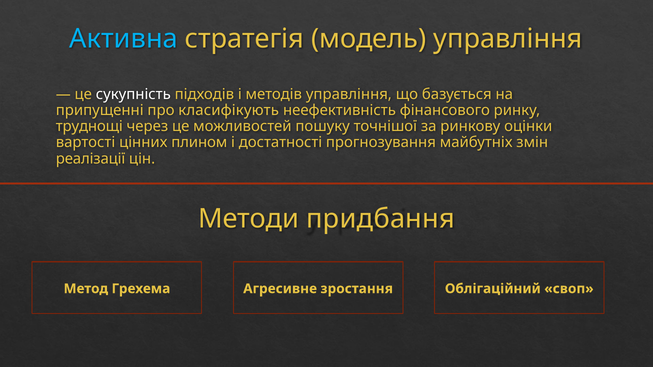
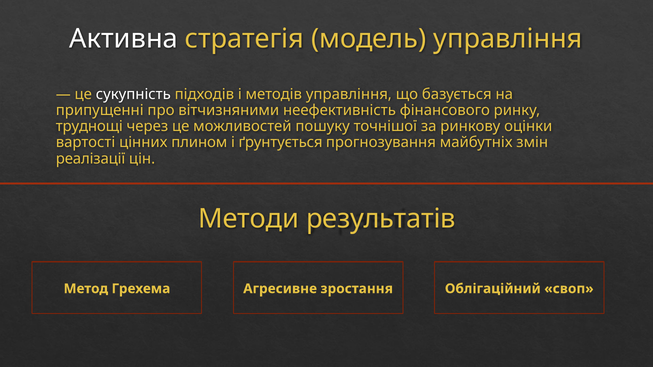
Активна colour: light blue -> white (124, 39)
класифікують: класифікують -> вітчизняними (229, 110)
достатності: достатності -> ґрунтується (281, 143)
придбання: придбання -> результатів (381, 219)
